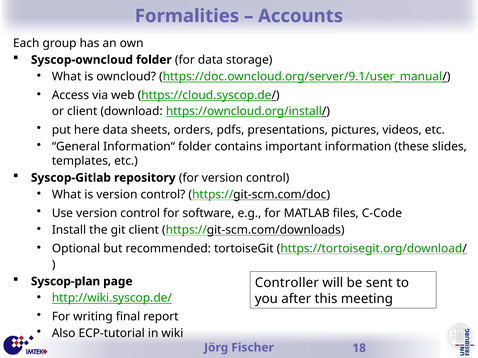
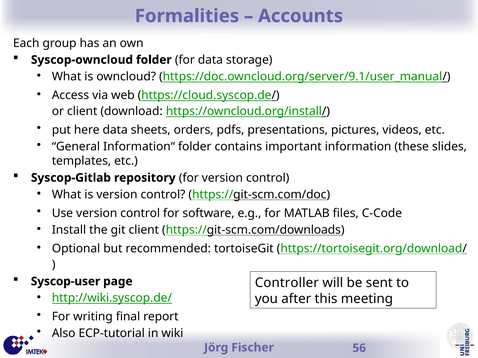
Syscop-plan: Syscop-plan -> Syscop-user (66, 282)
18: 18 -> 56 (359, 349)
